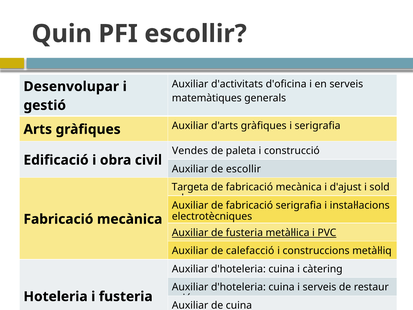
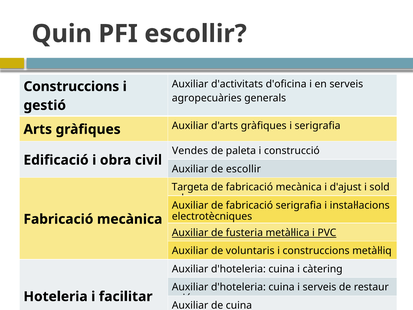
Desenvolupar: Desenvolupar -> Construccions (71, 86)
matemàtiques: matemàtiques -> agropecuàries (207, 98)
calefacció: calefacció -> voluntaris (250, 251)
i fusteria: fusteria -> facilitar (126, 296)
